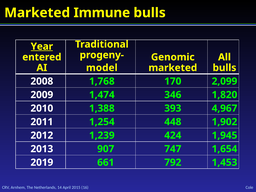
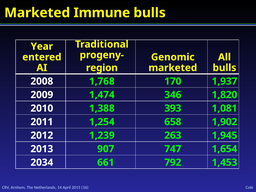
Year underline: present -> none (42, 46)
model: model -> region (102, 68)
2,099: 2,099 -> 1,937 (224, 81)
4,967: 4,967 -> 1,081 (224, 108)
448: 448 -> 658 (173, 122)
424: 424 -> 263 (173, 135)
2019: 2019 -> 2034 (42, 162)
